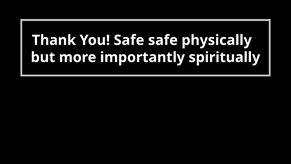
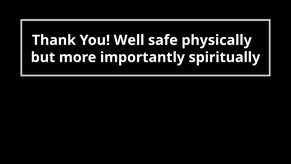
You Safe: Safe -> Well (129, 40)
